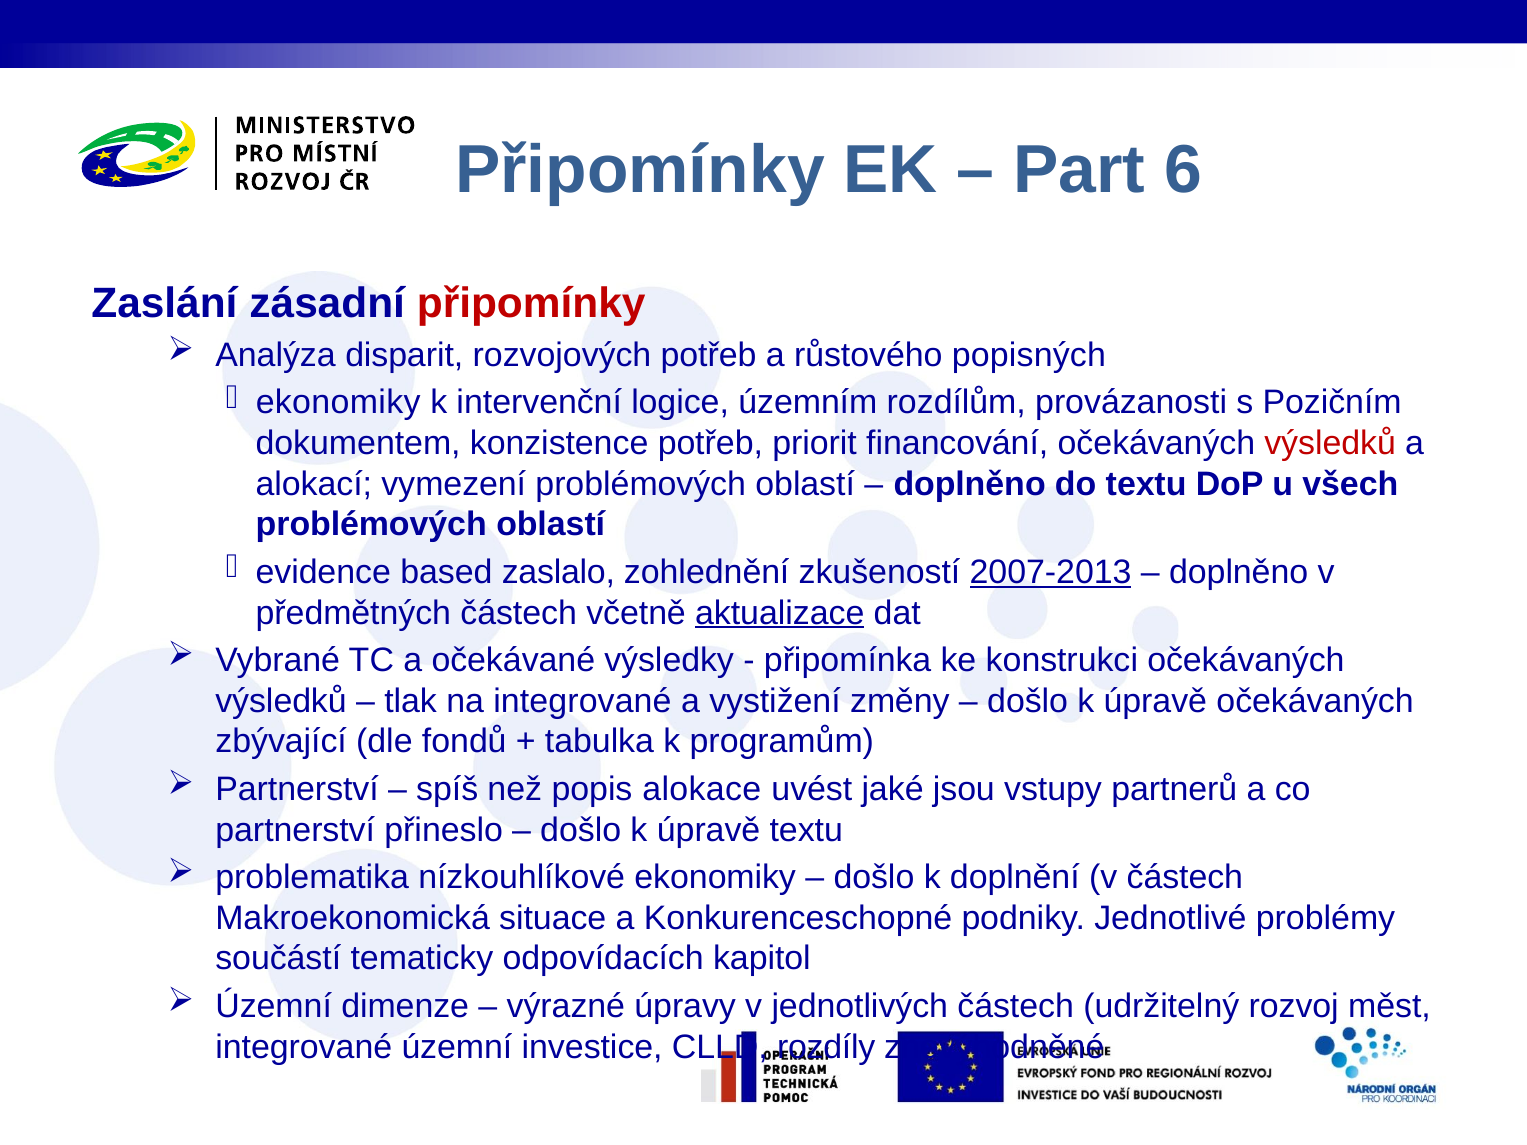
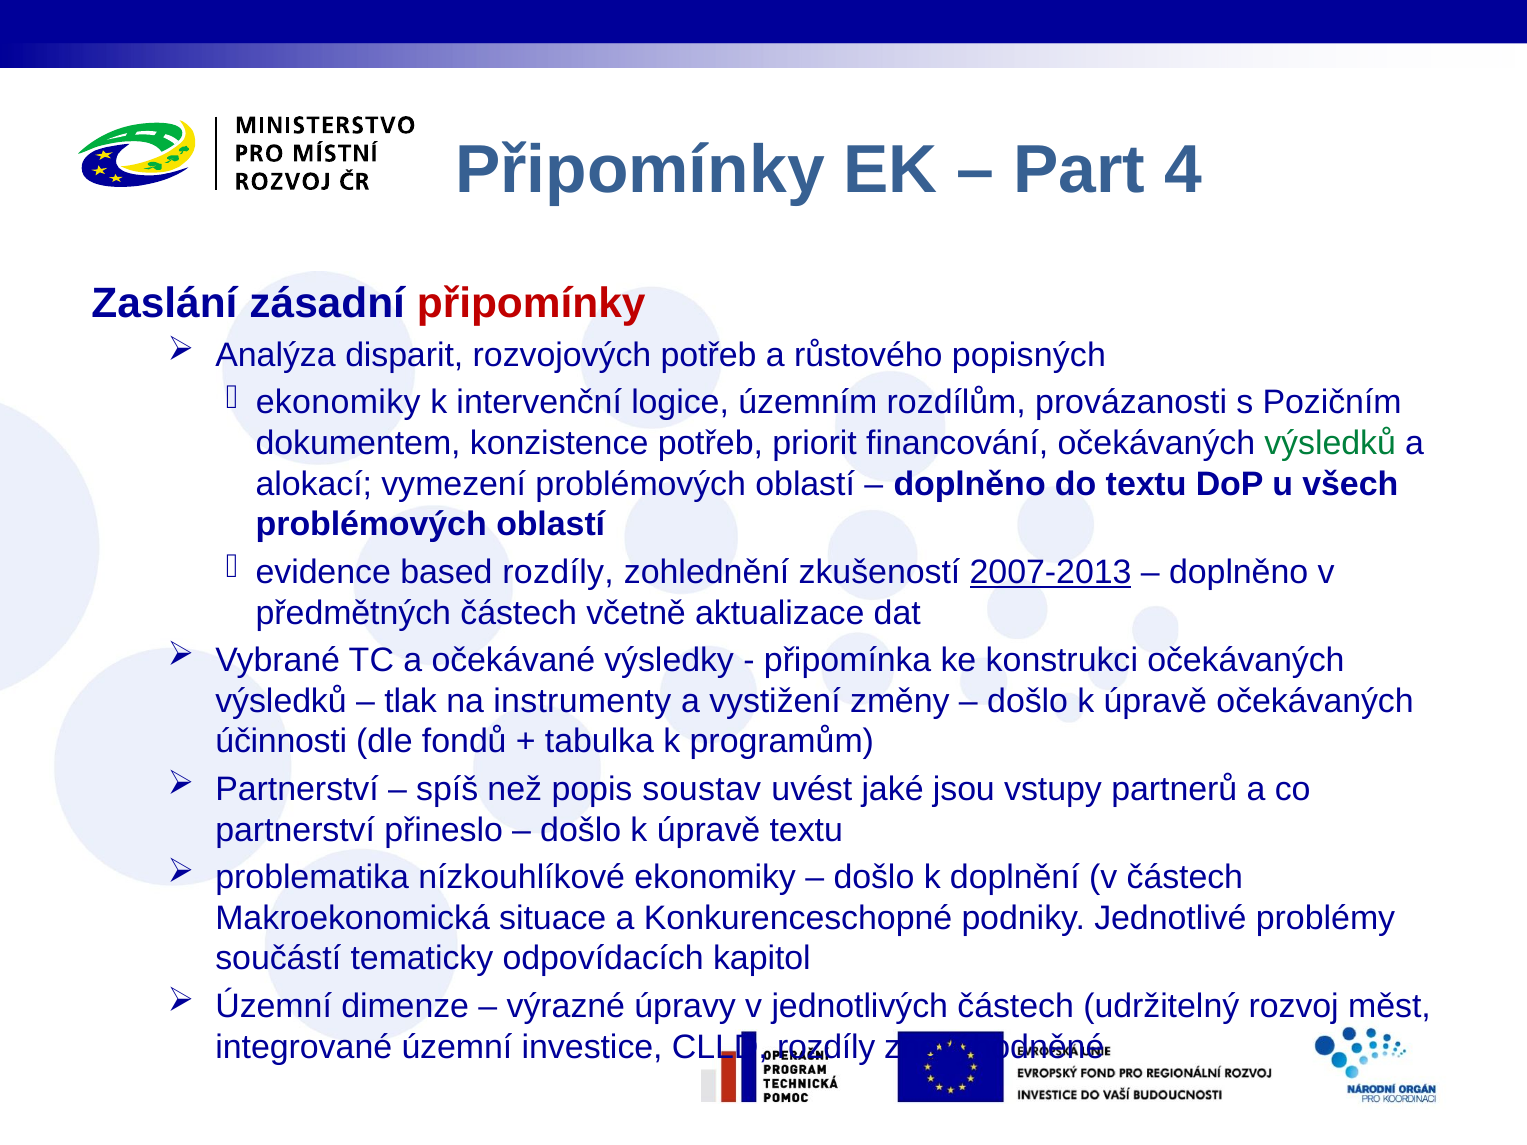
6: 6 -> 4 (1183, 170)
výsledků colour: red -> green (1330, 443)
based zaslalo: zaslalo -> rozdíly (558, 572)
aktualizace underline: present -> none (780, 613)
na integrované: integrované -> instrumenty (582, 701)
zbývající: zbývající -> účinnosti (281, 742)
alokace: alokace -> soustav (702, 789)
